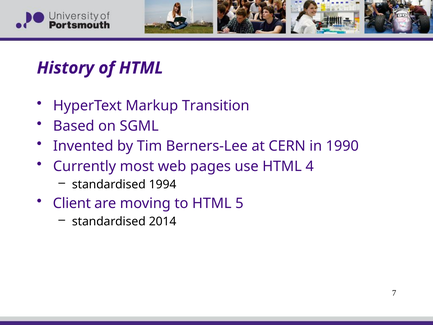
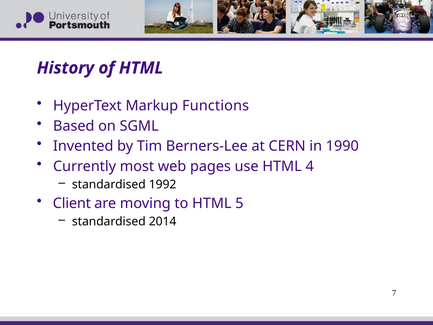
Transition: Transition -> Functions (216, 106)
1994: 1994 -> 1992 (163, 184)
